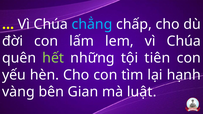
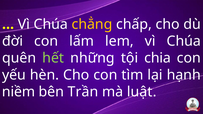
chẳng colour: light blue -> yellow (92, 24)
tiên: tiên -> chia (158, 58)
vàng: vàng -> niềm (19, 92)
Gian: Gian -> Trần (83, 92)
